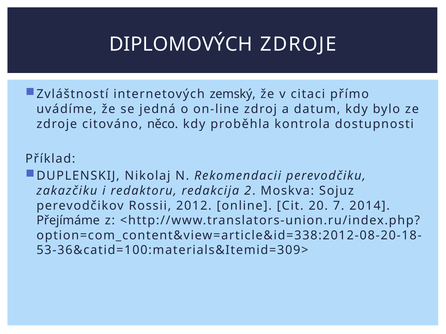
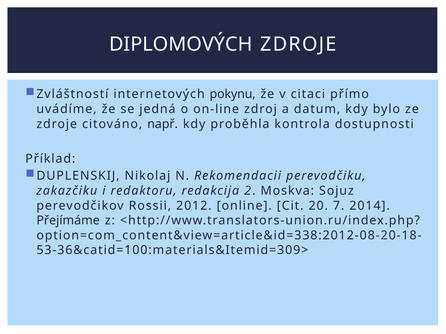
zemský: zemský -> pokynu (233, 94)
něco: něco -> např (163, 124)
